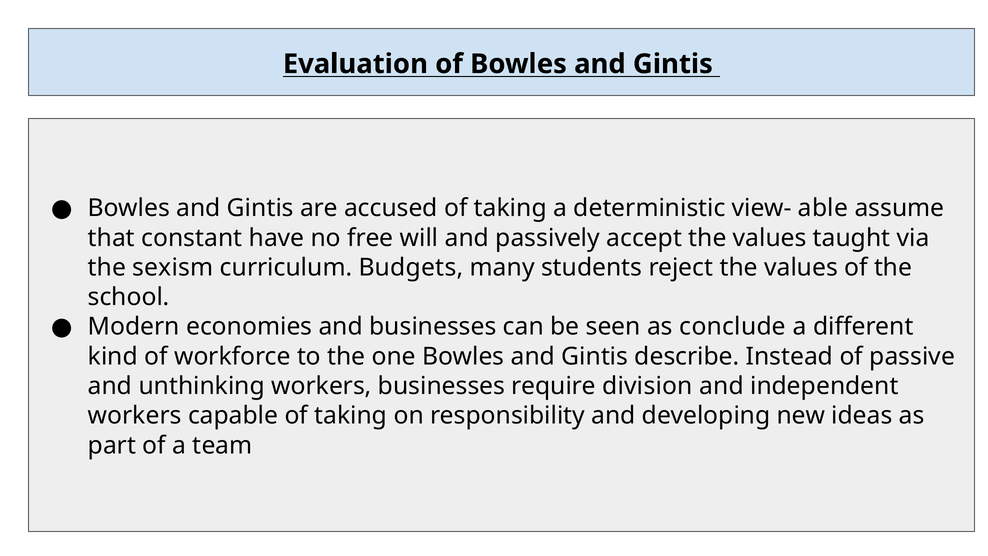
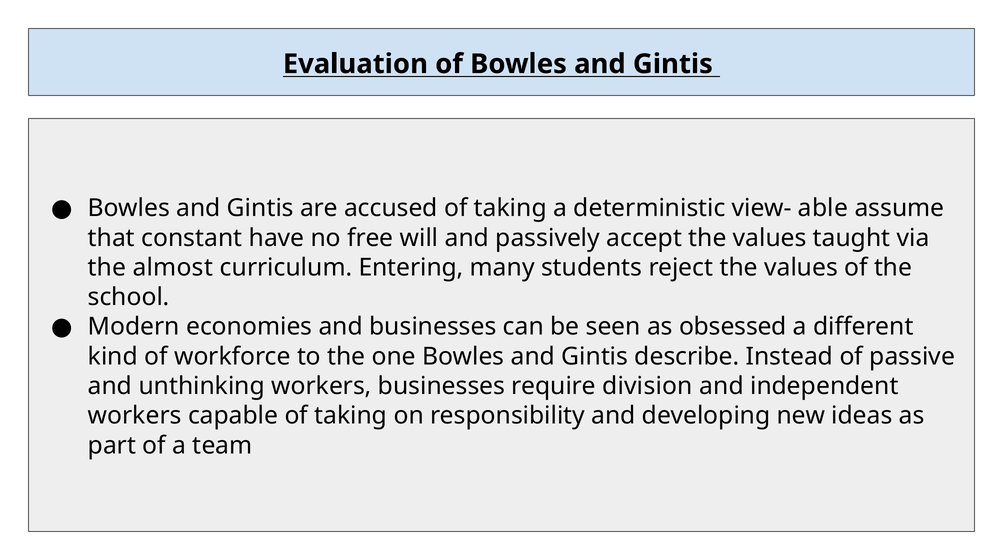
sexism: sexism -> almost (173, 267)
Budgets: Budgets -> Entering (411, 267)
conclude: conclude -> obsessed (733, 327)
